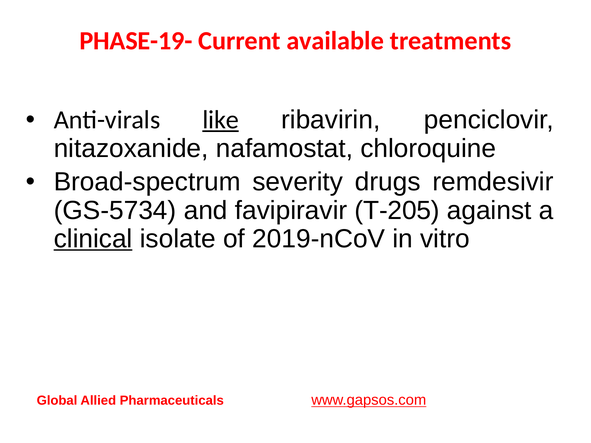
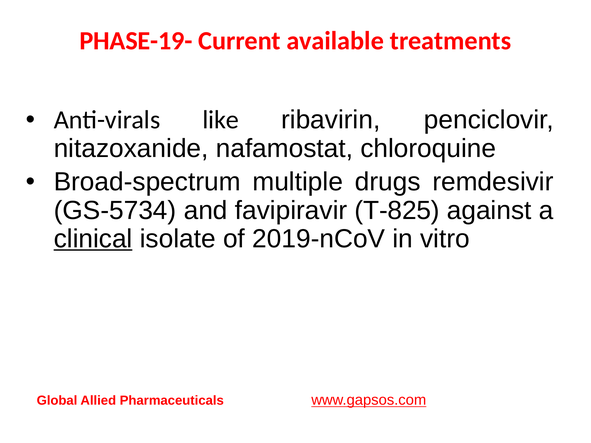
like underline: present -> none (221, 120)
severity: severity -> multiple (298, 182)
T-205: T-205 -> T-825 (397, 210)
